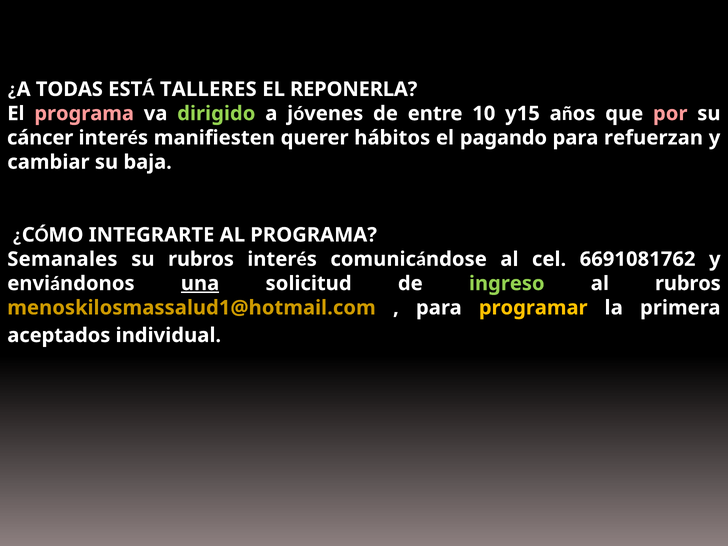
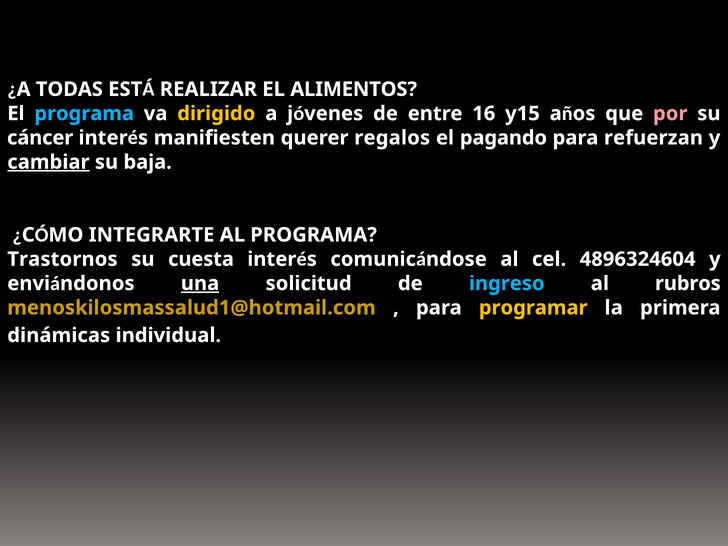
TALLERES: TALLERES -> REALIZAR (208, 89)
REPONERLA: REPONERLA -> ALIMENTOS (354, 89)
programa colour: pink -> light blue (84, 114)
dirigido colour: light green -> yellow (216, 114)
10: 10 -> 16 (484, 114)
hábitos: hábitos -> regalos (392, 138)
cambiar underline: none -> present (48, 162)
Semanales: Semanales -> Trastornos (62, 259)
su rubros: rubros -> cuesta (201, 259)
6691081762: 6691081762 -> 4896324604 (638, 259)
ingreso colour: light green -> light blue (507, 283)
aceptados: aceptados -> dinámicas (59, 335)
